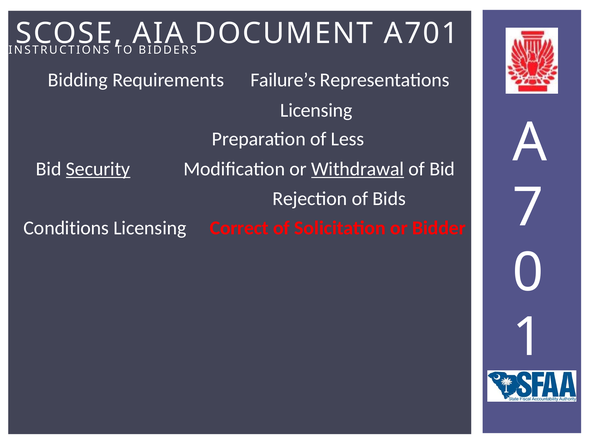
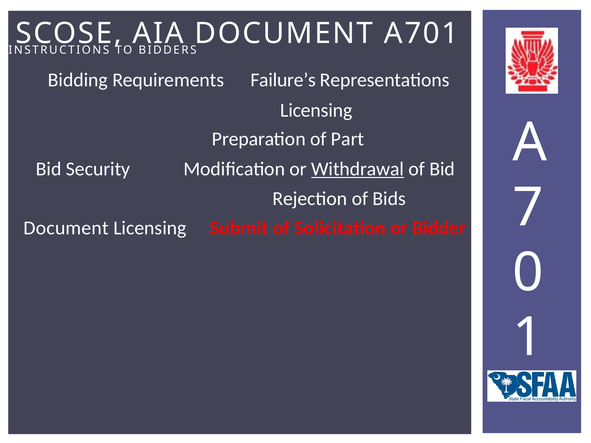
Less: Less -> Part (348, 139)
Security underline: present -> none (98, 169)
Conditions: Conditions -> Document (66, 228)
Correct: Correct -> Submit (239, 228)
